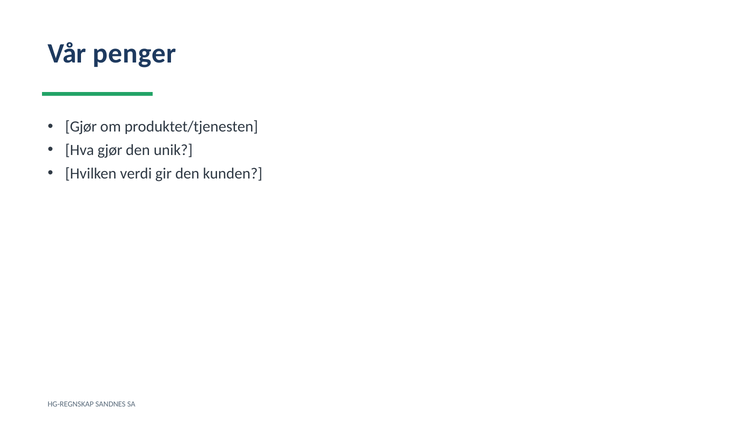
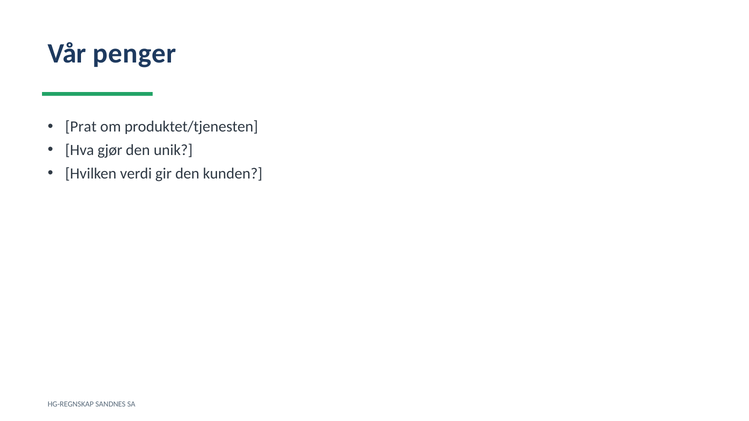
Gjør: Gjør -> Prat (81, 127)
